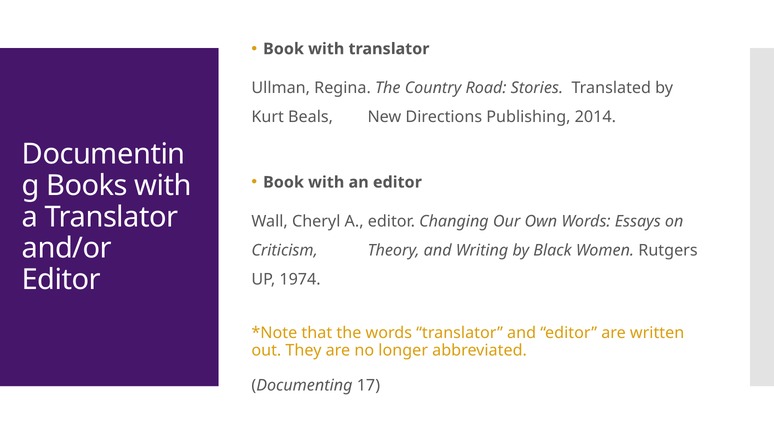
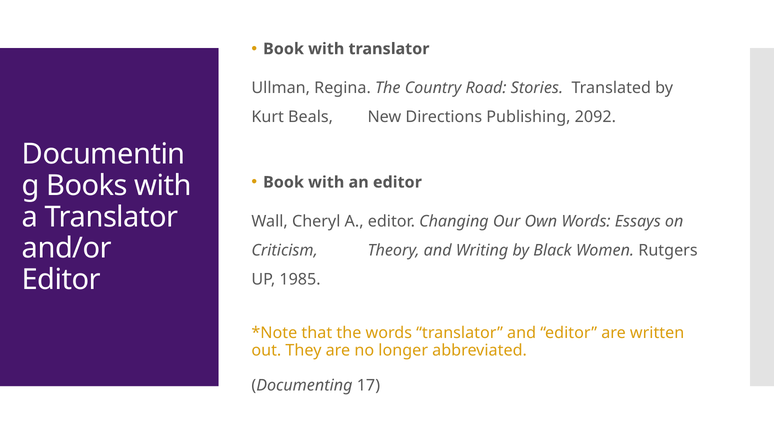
2014: 2014 -> 2092 (595, 117)
1974: 1974 -> 1985 (300, 279)
